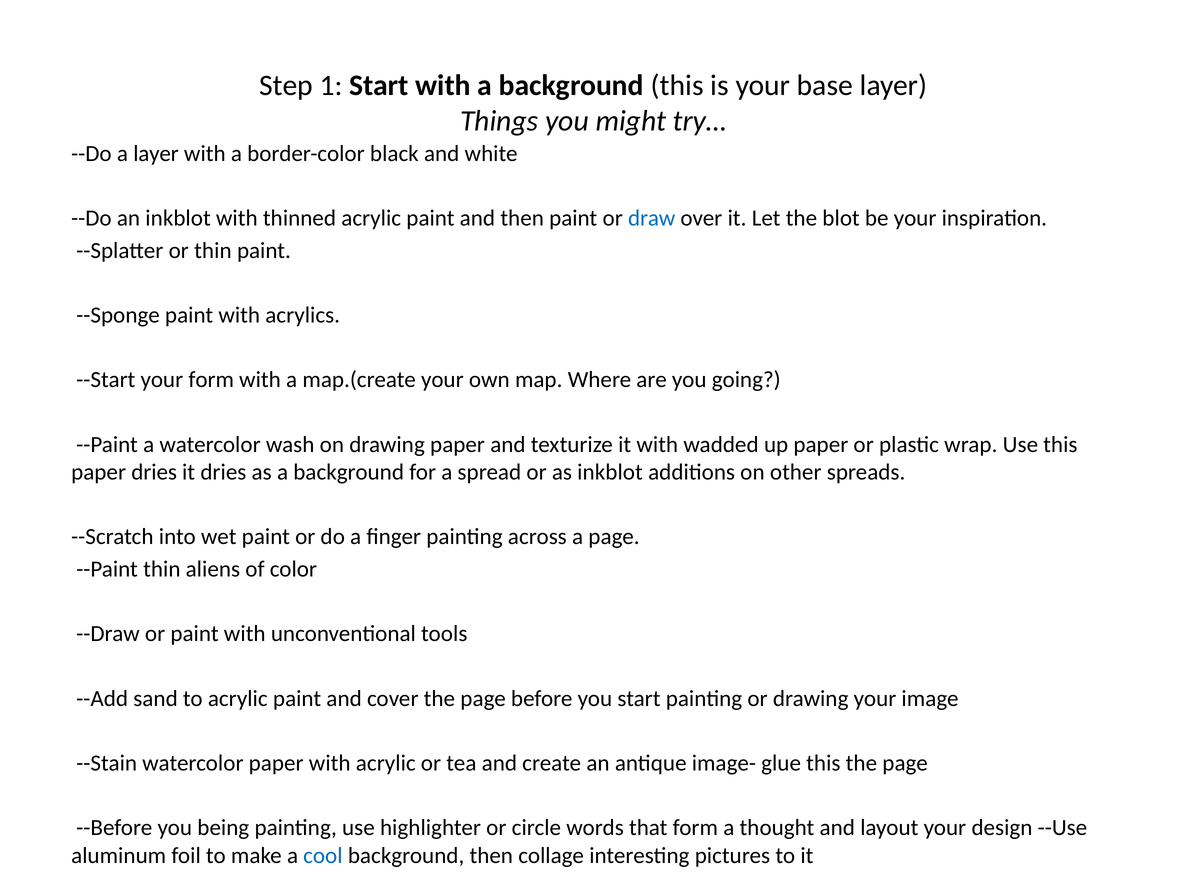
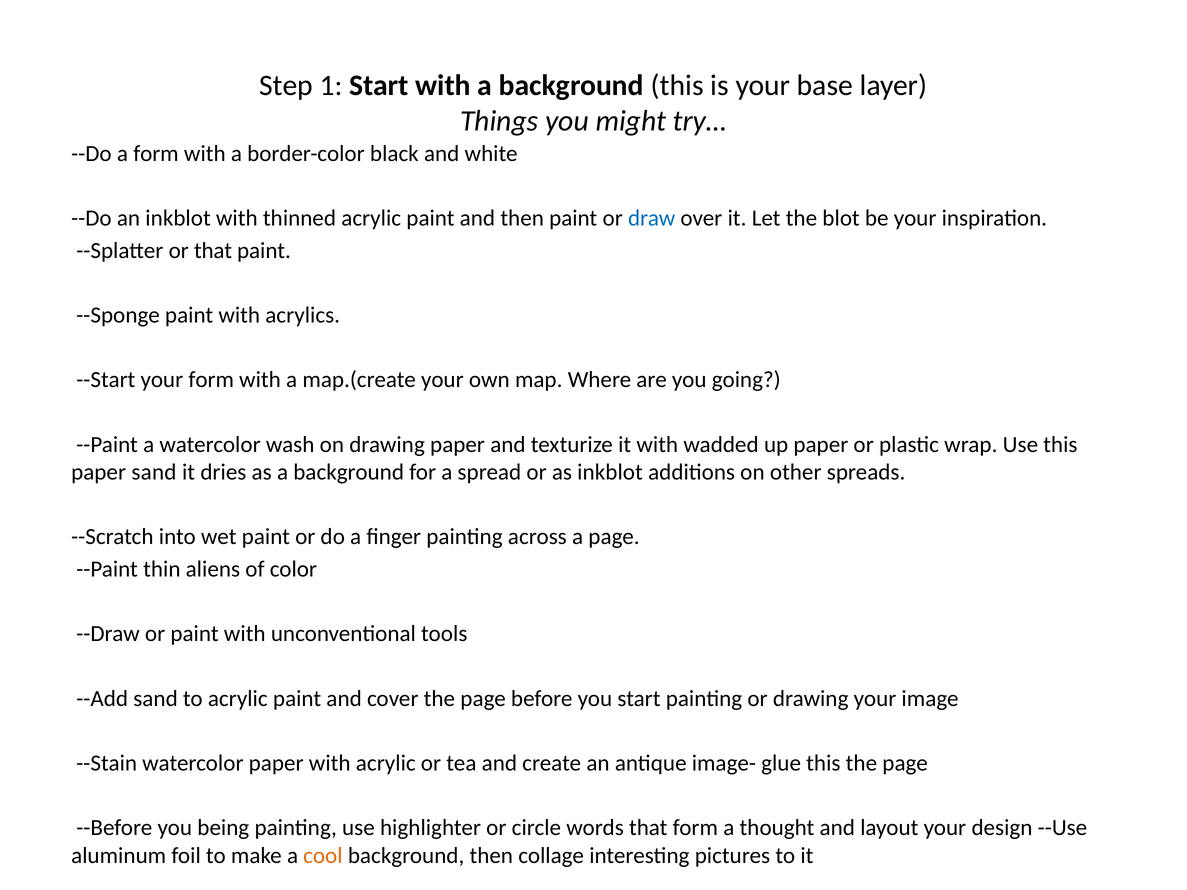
a layer: layer -> form (156, 154)
or thin: thin -> that (213, 251)
paper dries: dries -> sand (154, 472)
cool colour: blue -> orange (323, 856)
